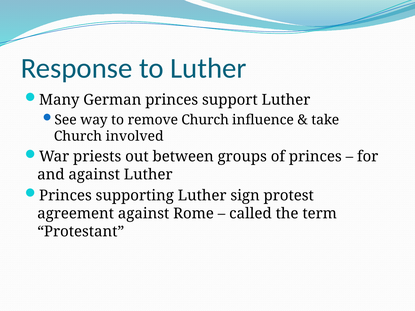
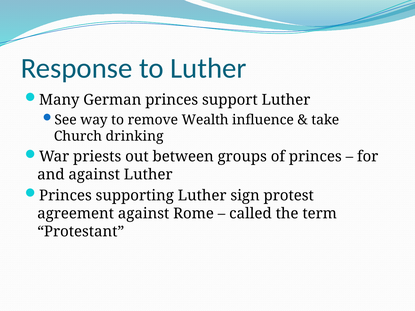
remove Church: Church -> Wealth (205, 120)
involved: involved -> drinking (135, 136)
